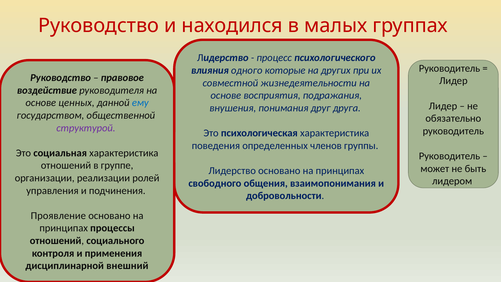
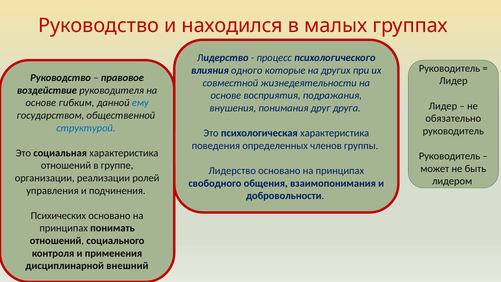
ценных: ценных -> гибким (76, 103)
структурой colour: purple -> blue (86, 128)
Проявление: Проявление -> Психических (58, 216)
процессы: процессы -> понимать (112, 228)
